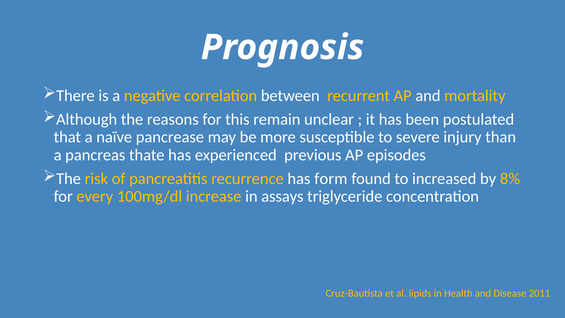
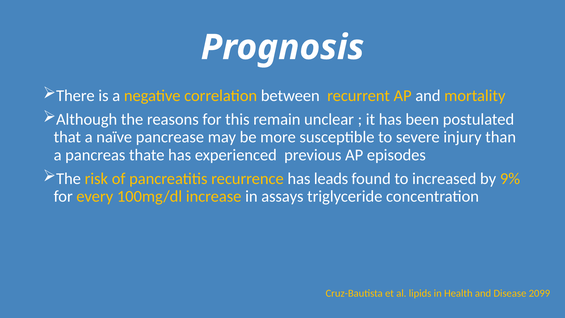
form: form -> leads (331, 179)
8%: 8% -> 9% (510, 179)
2011: 2011 -> 2099 (539, 293)
